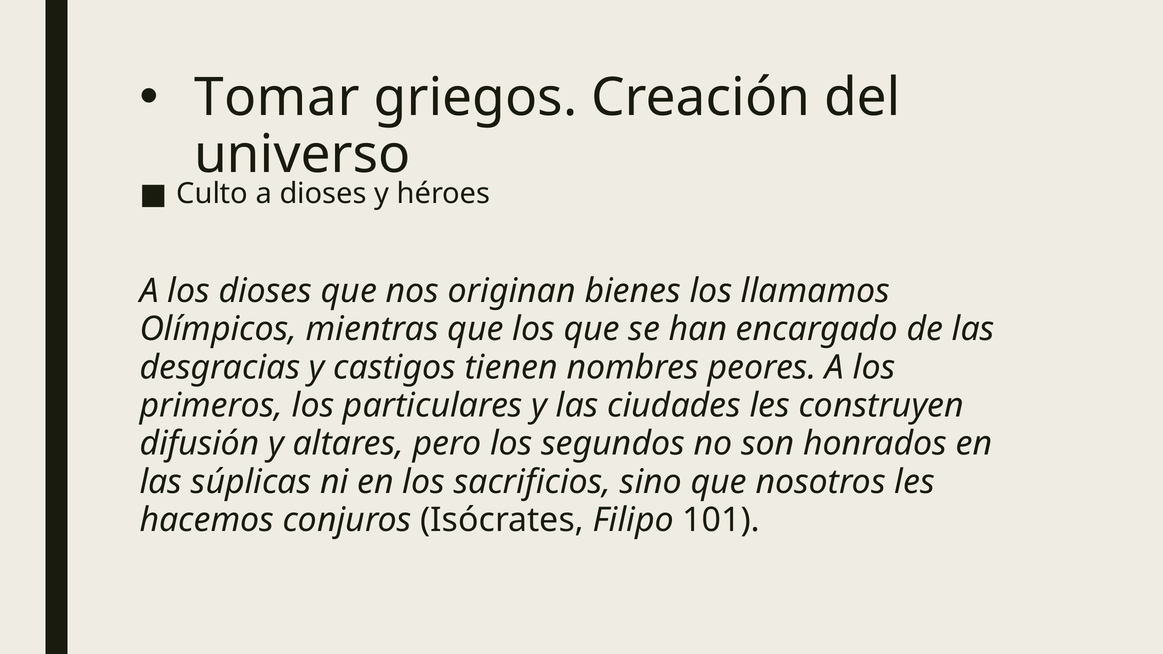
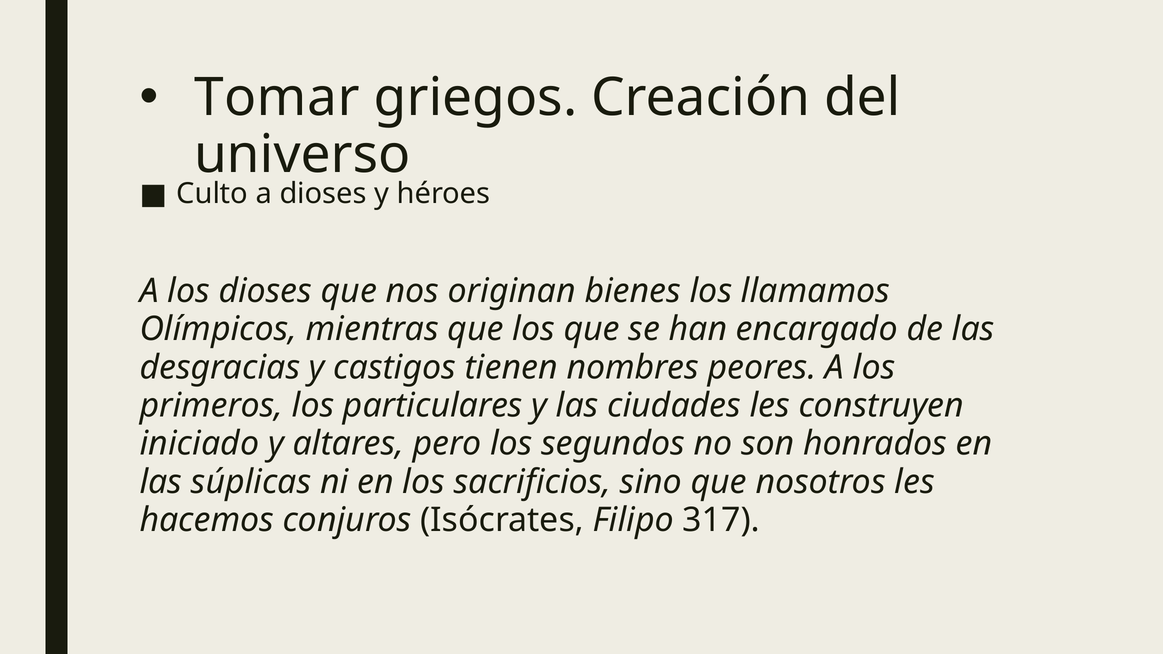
difusión: difusión -> iniciado (199, 444)
101: 101 -> 317 (721, 520)
